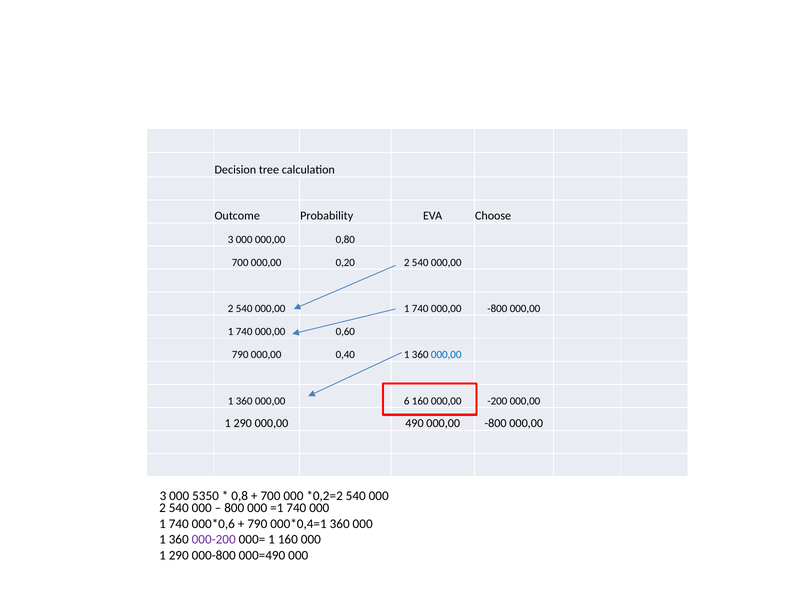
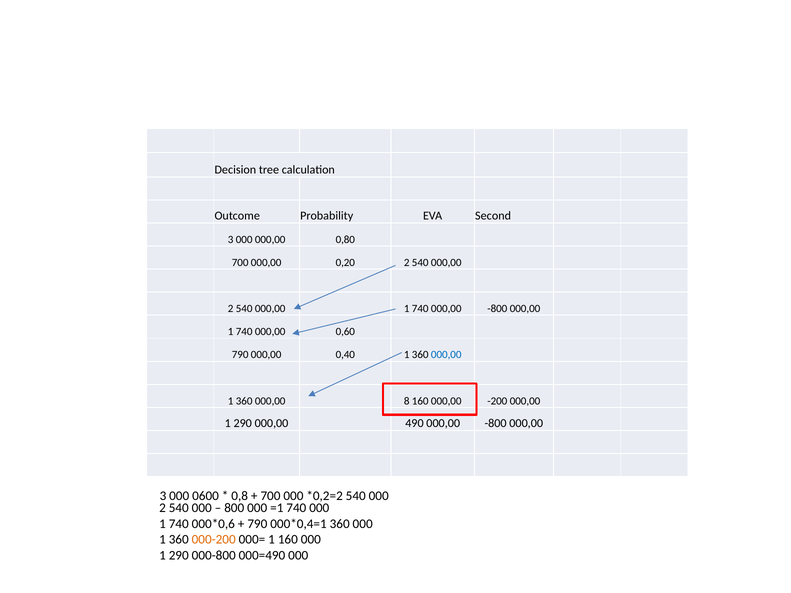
Choose: Choose -> Second (493, 216)
6: 6 -> 8 (407, 401)
5350: 5350 -> 0600 (206, 496)
000-200 colour: purple -> orange (214, 540)
